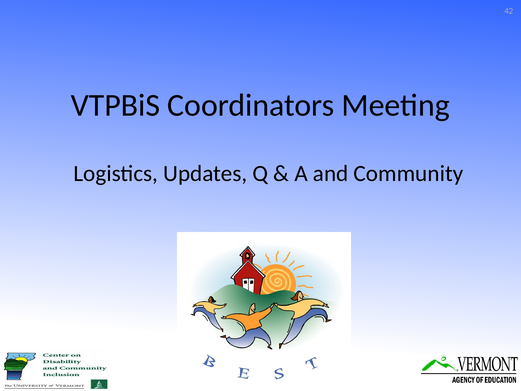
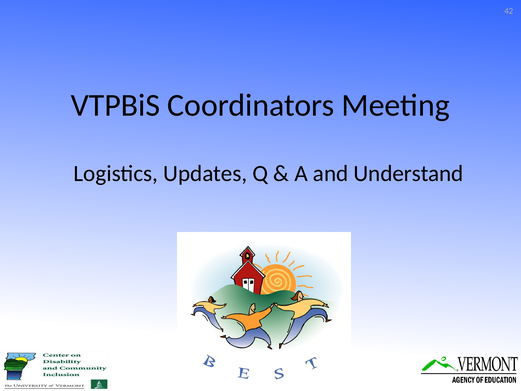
Community: Community -> Understand (409, 173)
